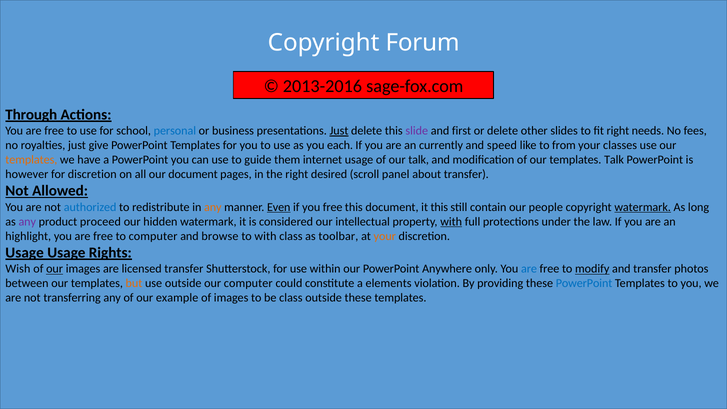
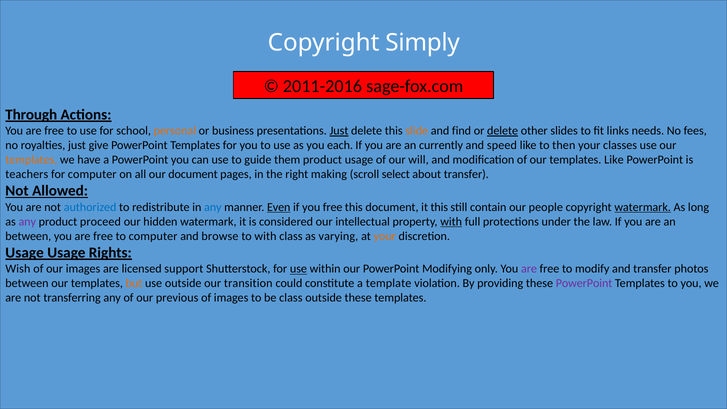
Forum: Forum -> Simply (423, 43)
2013-2016: 2013-2016 -> 2011-2016 (322, 86)
personal colour: blue -> orange (175, 131)
slide colour: purple -> orange (417, 131)
first: first -> find (462, 131)
delete underline: none -> present (503, 131)
fit right: right -> links (618, 131)
from: from -> then (564, 145)
them internet: internet -> product (322, 160)
our talk: talk -> will (419, 160)
templates Talk: Talk -> Like (614, 160)
however: however -> teachers (27, 174)
for discretion: discretion -> computer (92, 174)
desired: desired -> making (329, 174)
panel: panel -> select (396, 174)
any colour: orange -> blue (213, 207)
highlight: highlight -> between (28, 236)
toolbar: toolbar -> varying (338, 236)
our underline: present -> none (55, 269)
licensed transfer: transfer -> support (184, 269)
use underline: none -> present (298, 269)
Anywhere: Anywhere -> Modifying (447, 269)
are colour: blue -> purple (529, 269)
modify underline: present -> none (592, 269)
our computer: computer -> transition (248, 283)
elements: elements -> template (389, 283)
PowerPoint colour: blue -> purple (584, 283)
example: example -> previous (177, 298)
